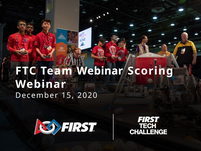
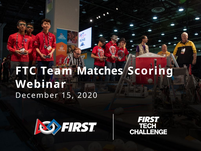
Team Webinar: Webinar -> Matches (100, 71)
